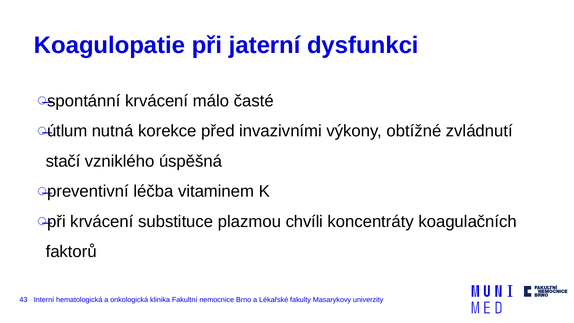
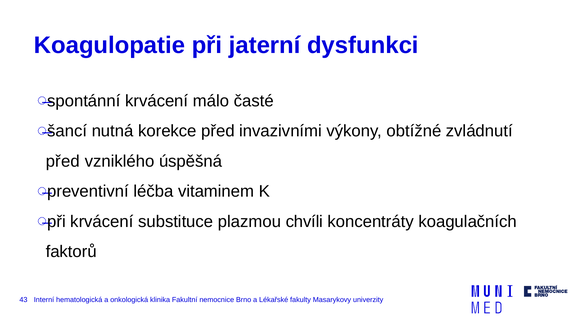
útlum: útlum -> šancí (67, 131)
stačí: stačí -> před (63, 161)
